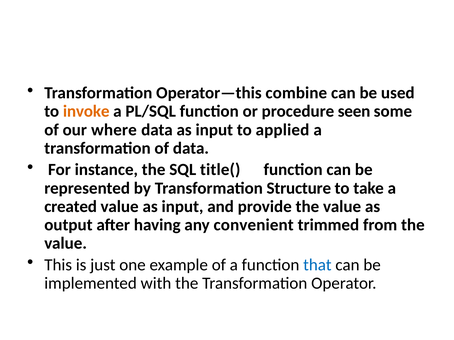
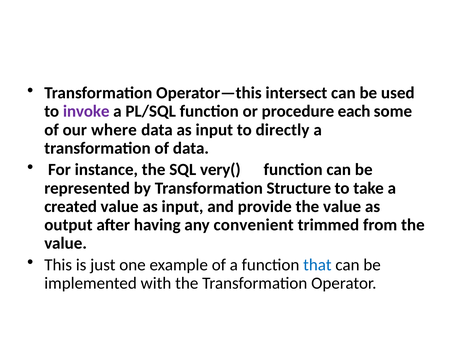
combine: combine -> intersect (296, 93)
invoke colour: orange -> purple (86, 112)
seen: seen -> each (354, 112)
applied: applied -> directly (283, 130)
title(: title( -> very( (220, 170)
